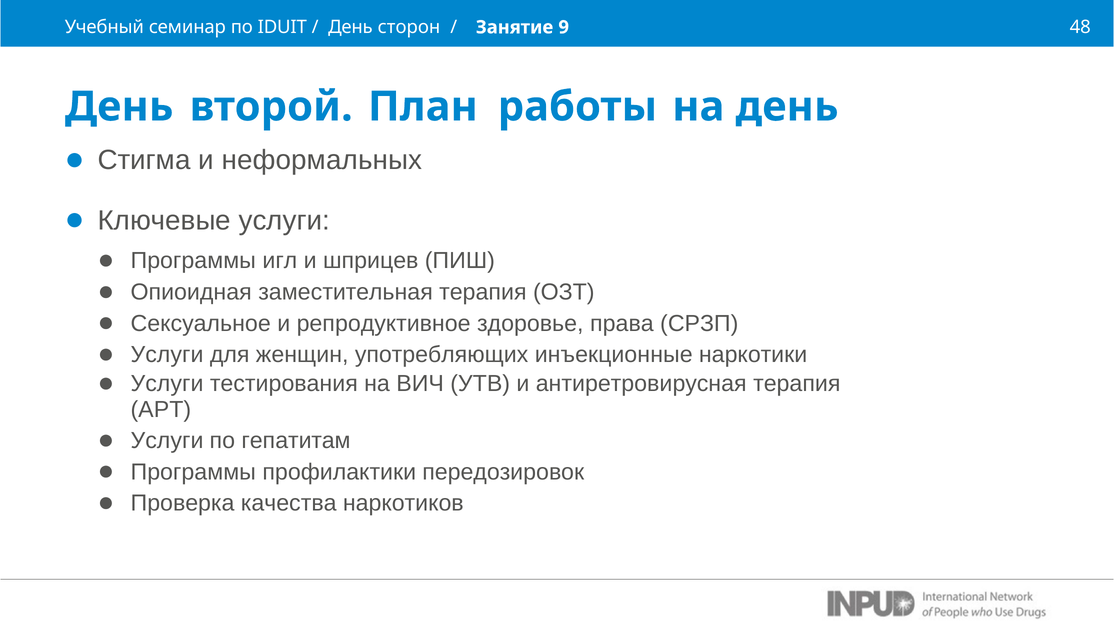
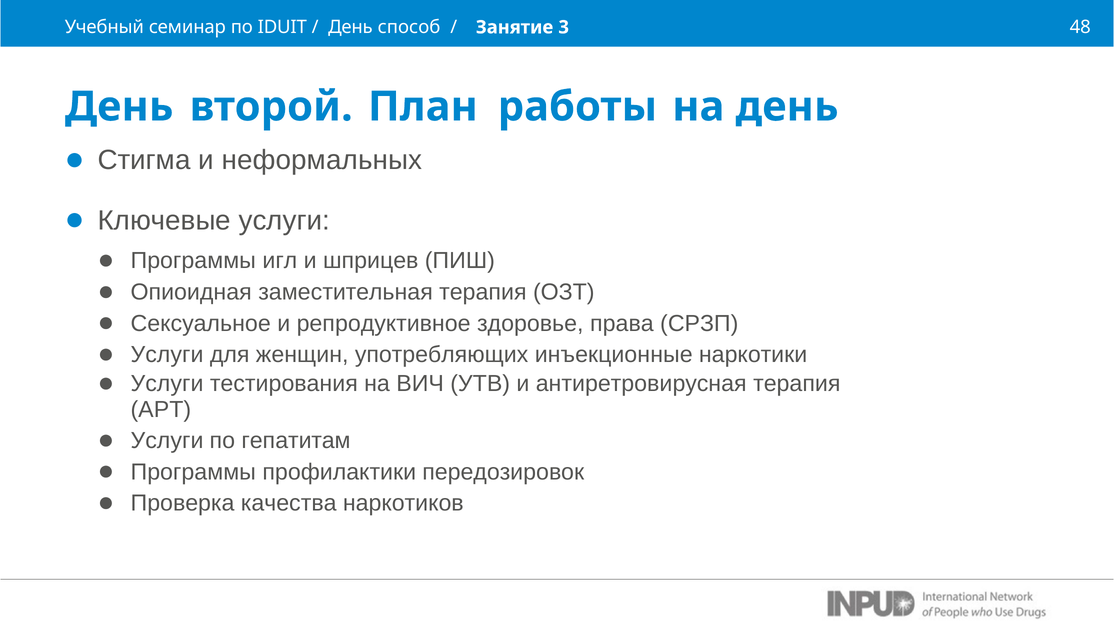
сторон: сторон -> способ (409, 27)
9: 9 -> 3 (564, 27)
